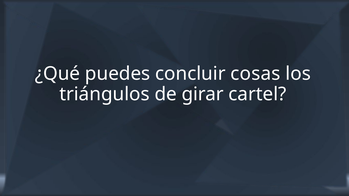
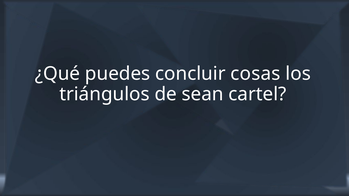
girar: girar -> sean (203, 94)
